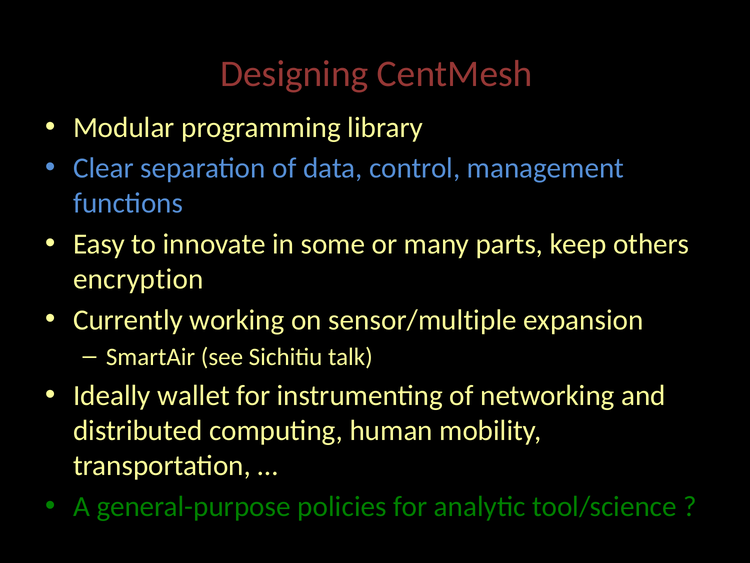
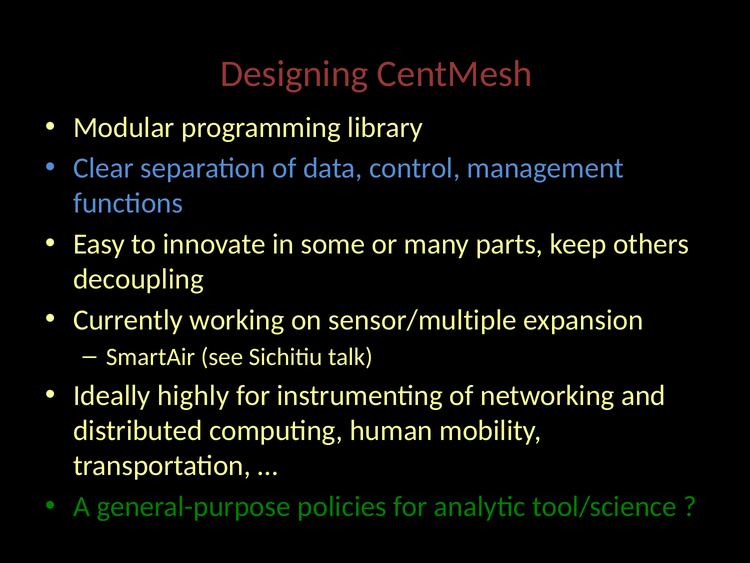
encryption: encryption -> decoupling (138, 279)
wallet: wallet -> highly (193, 395)
